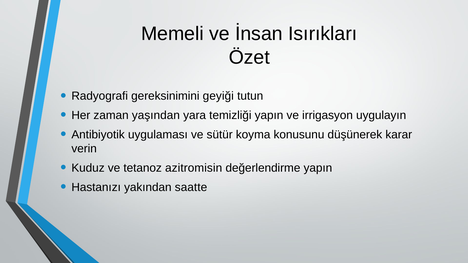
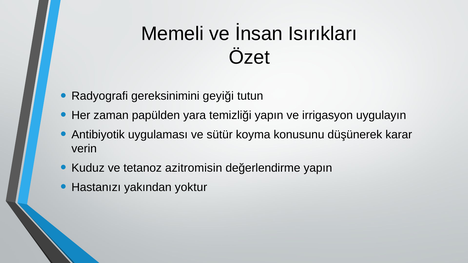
yaşından: yaşından -> papülden (156, 115)
saatte: saatte -> yoktur (191, 187)
